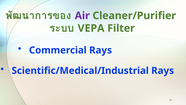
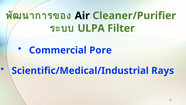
Air colour: purple -> black (82, 16)
VEPA: VEPA -> ULPA (91, 28)
Commercial Rays: Rays -> Pore (101, 50)
